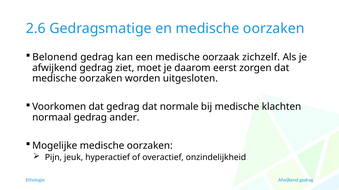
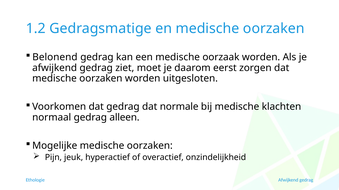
2.6: 2.6 -> 1.2 (36, 28)
oorzaak zichzelf: zichzelf -> worden (261, 57)
ander: ander -> alleen (124, 118)
